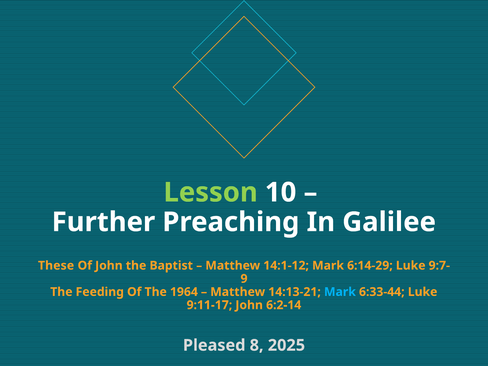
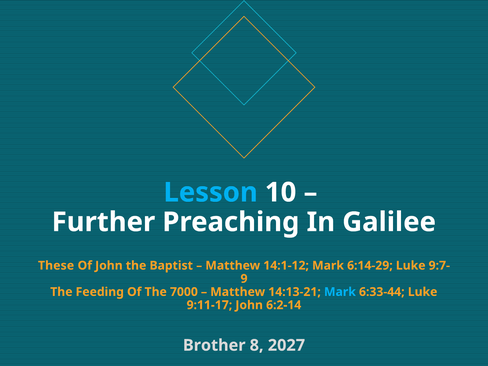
Lesson colour: light green -> light blue (211, 192)
1964: 1964 -> 7000 (184, 292)
Pleased: Pleased -> Brother (214, 345)
2025: 2025 -> 2027 (286, 345)
